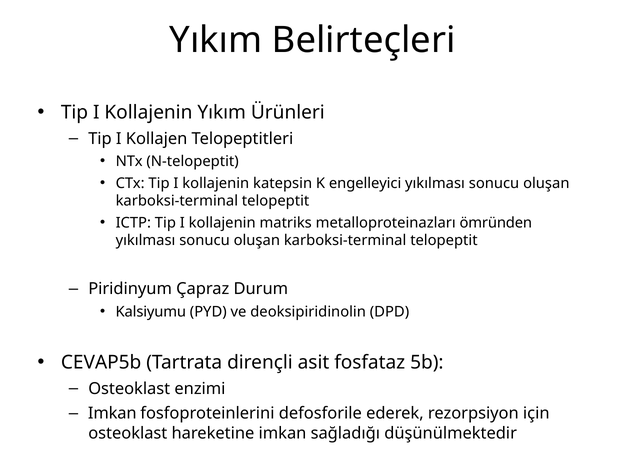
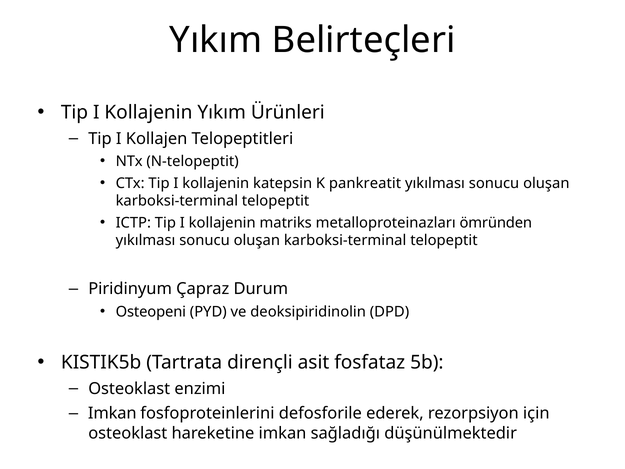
engelleyici: engelleyici -> pankreatit (365, 183)
Kalsiyumu: Kalsiyumu -> Osteopeni (151, 312)
CEVAP5b: CEVAP5b -> KISTIK5b (101, 362)
